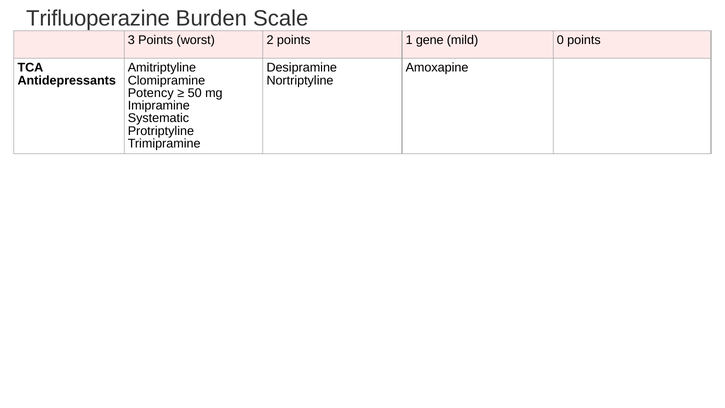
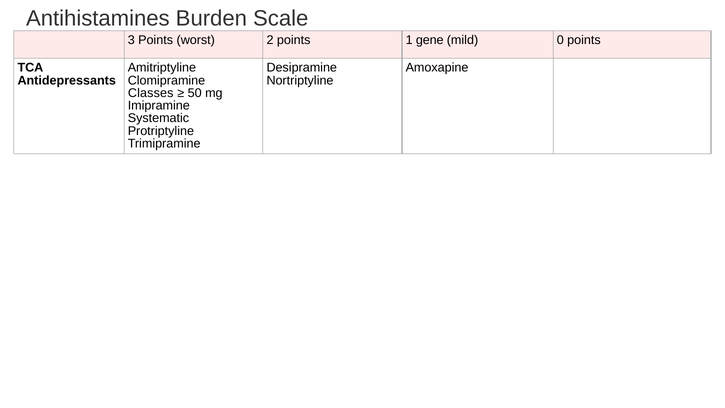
Trifluoperazine: Trifluoperazine -> Antihistamines (98, 18)
Potency: Potency -> Classes (151, 93)
